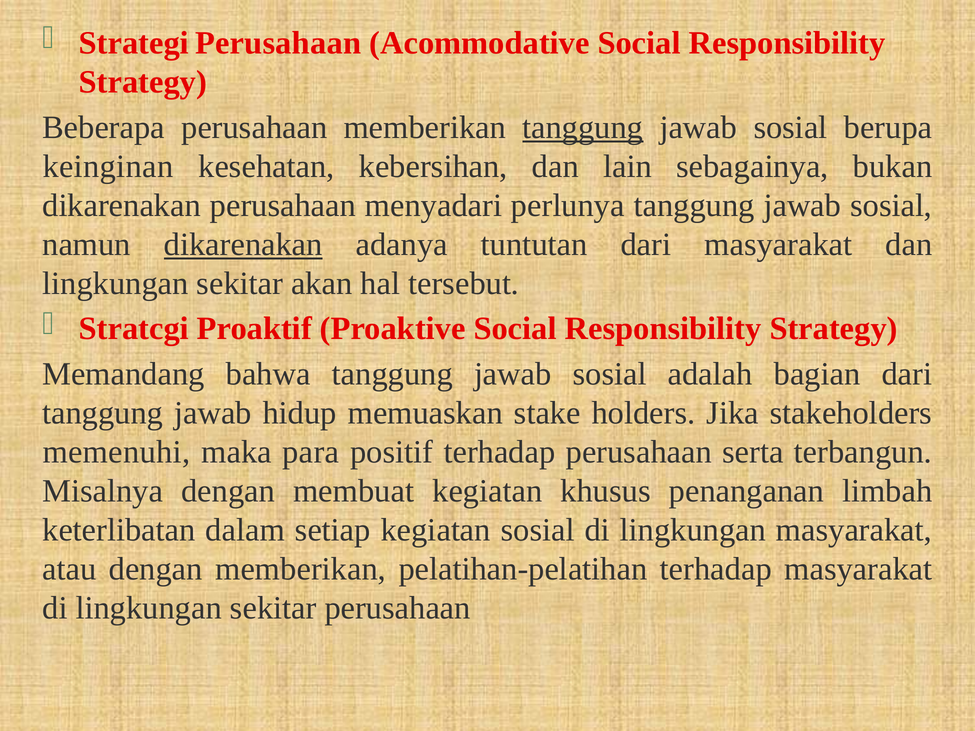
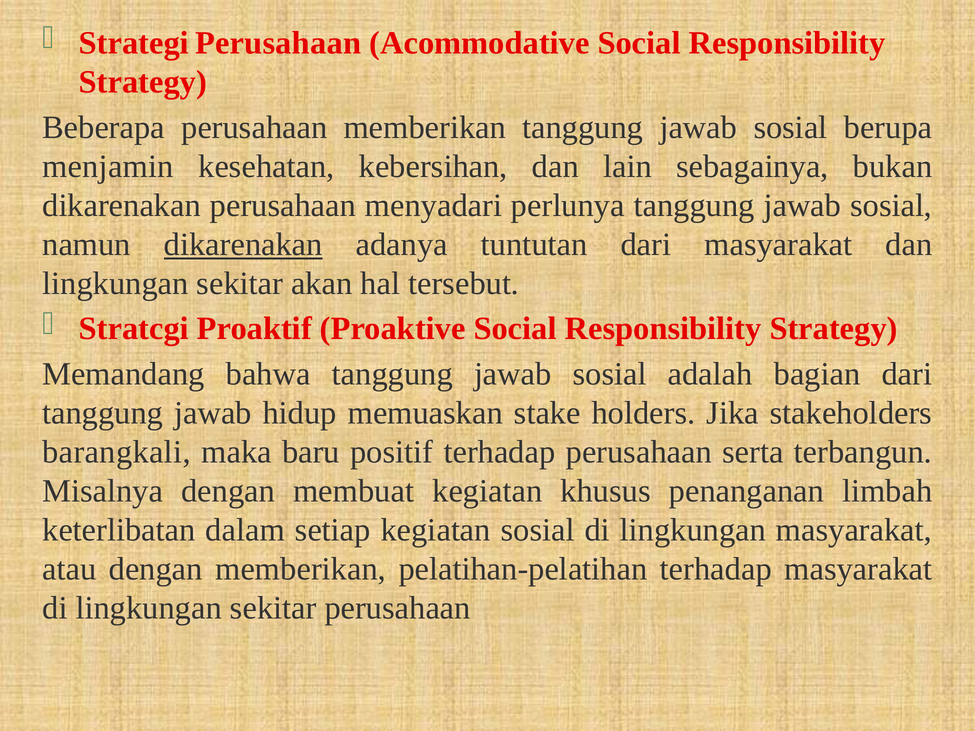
tanggung underline: present -> none (583, 127)
keinginan: keinginan -> menjamin (108, 166)
memenuhi: memenuhi -> barangkali (116, 452)
para: para -> baru (311, 452)
